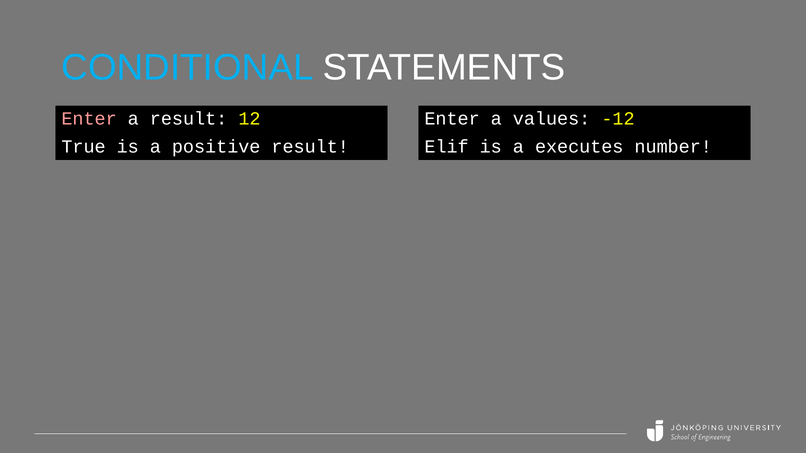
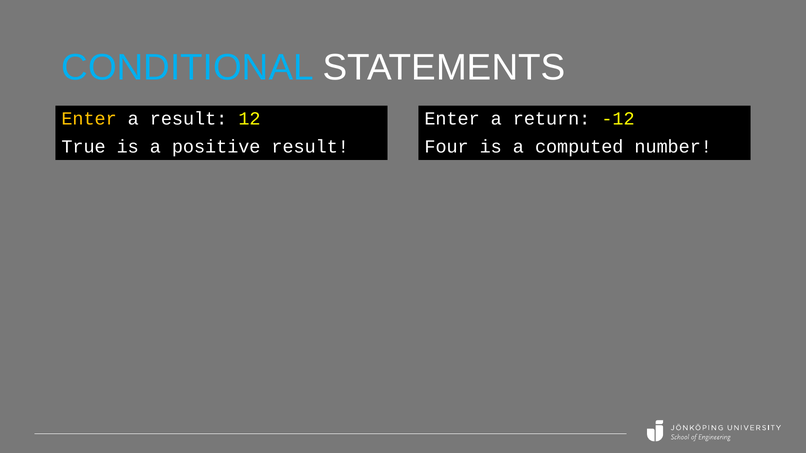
Enter colour: pink -> yellow (89, 119)
values: values -> return (552, 119)
Elif: Elif -> Four (447, 147)
executes: executes -> computed (579, 147)
